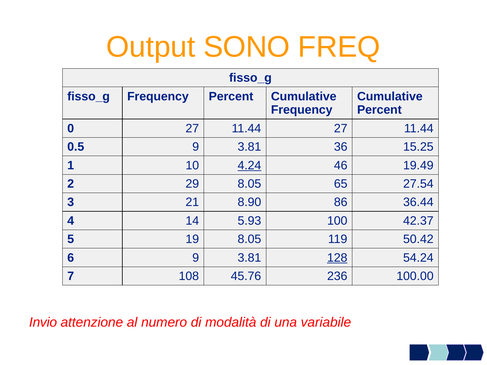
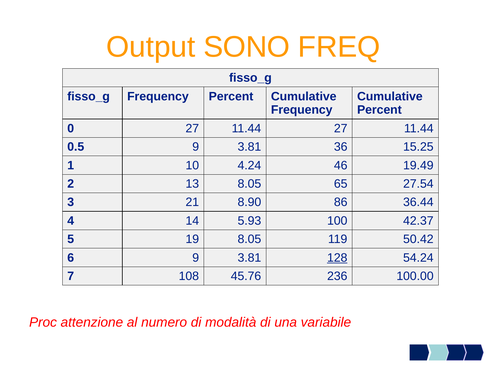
4.24 underline: present -> none (249, 165)
29: 29 -> 13 (192, 184)
Invio: Invio -> Proc (43, 323)
